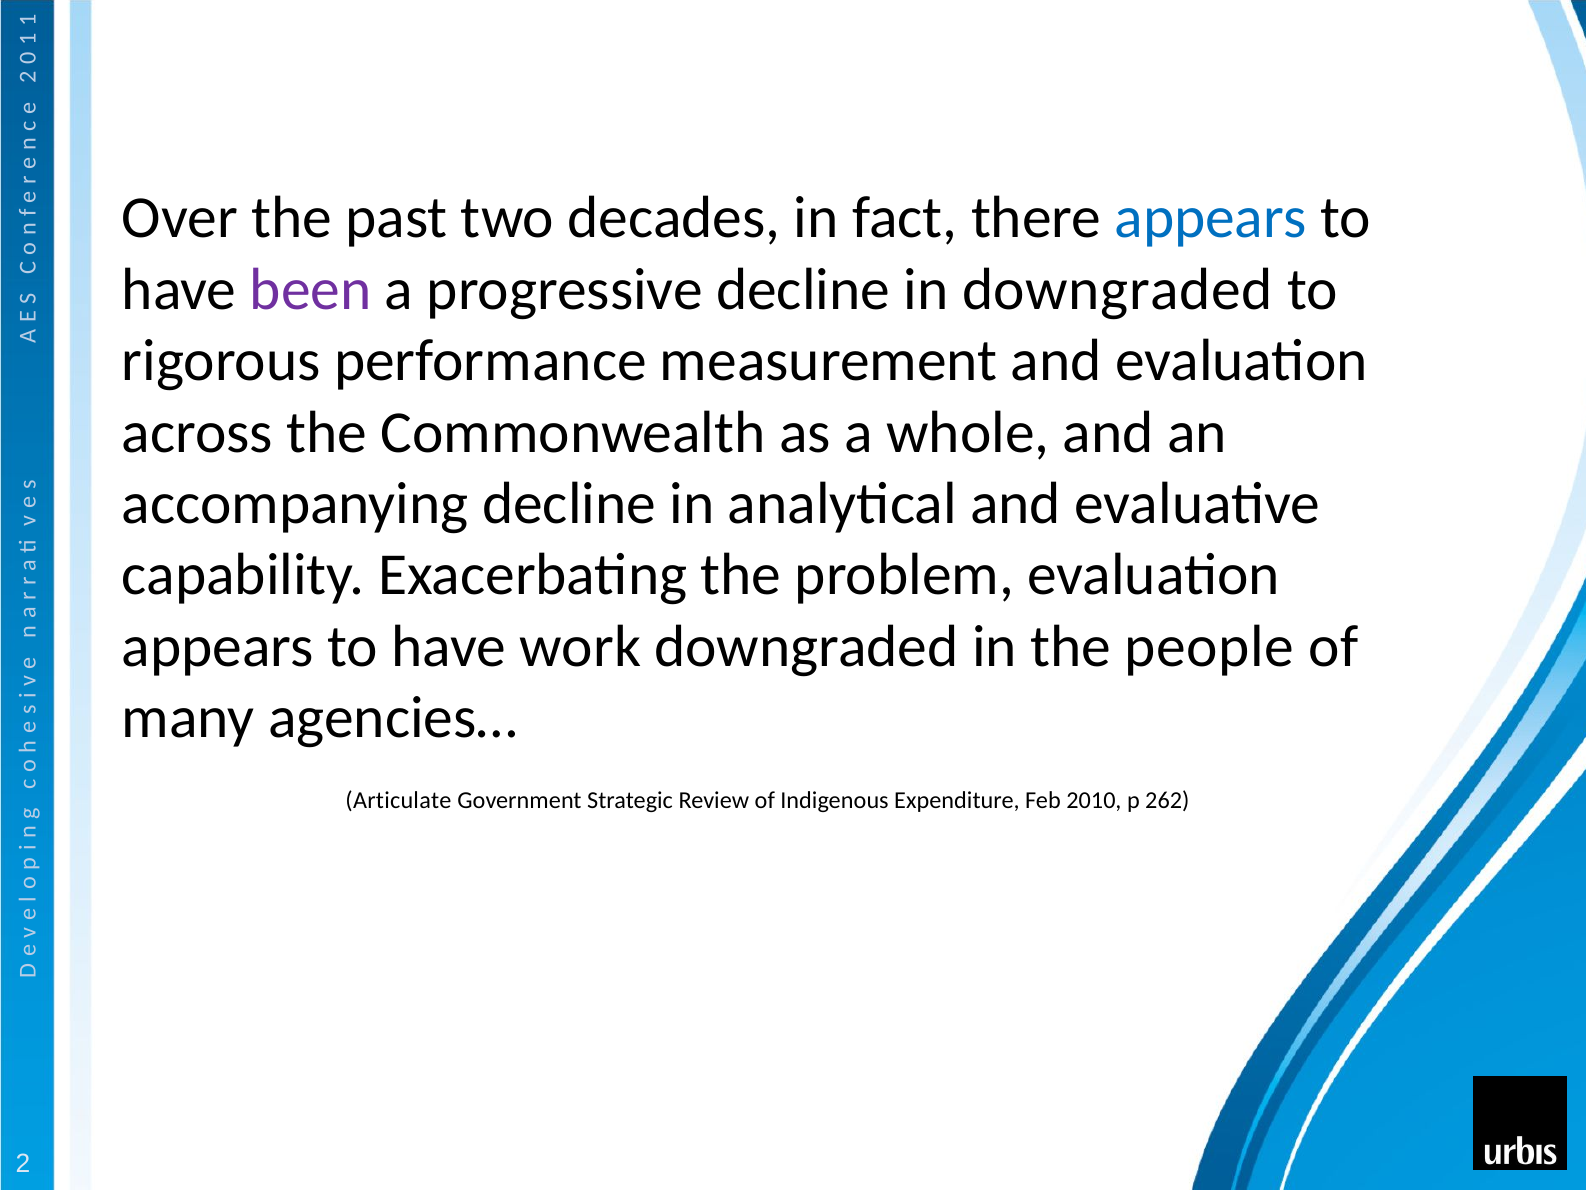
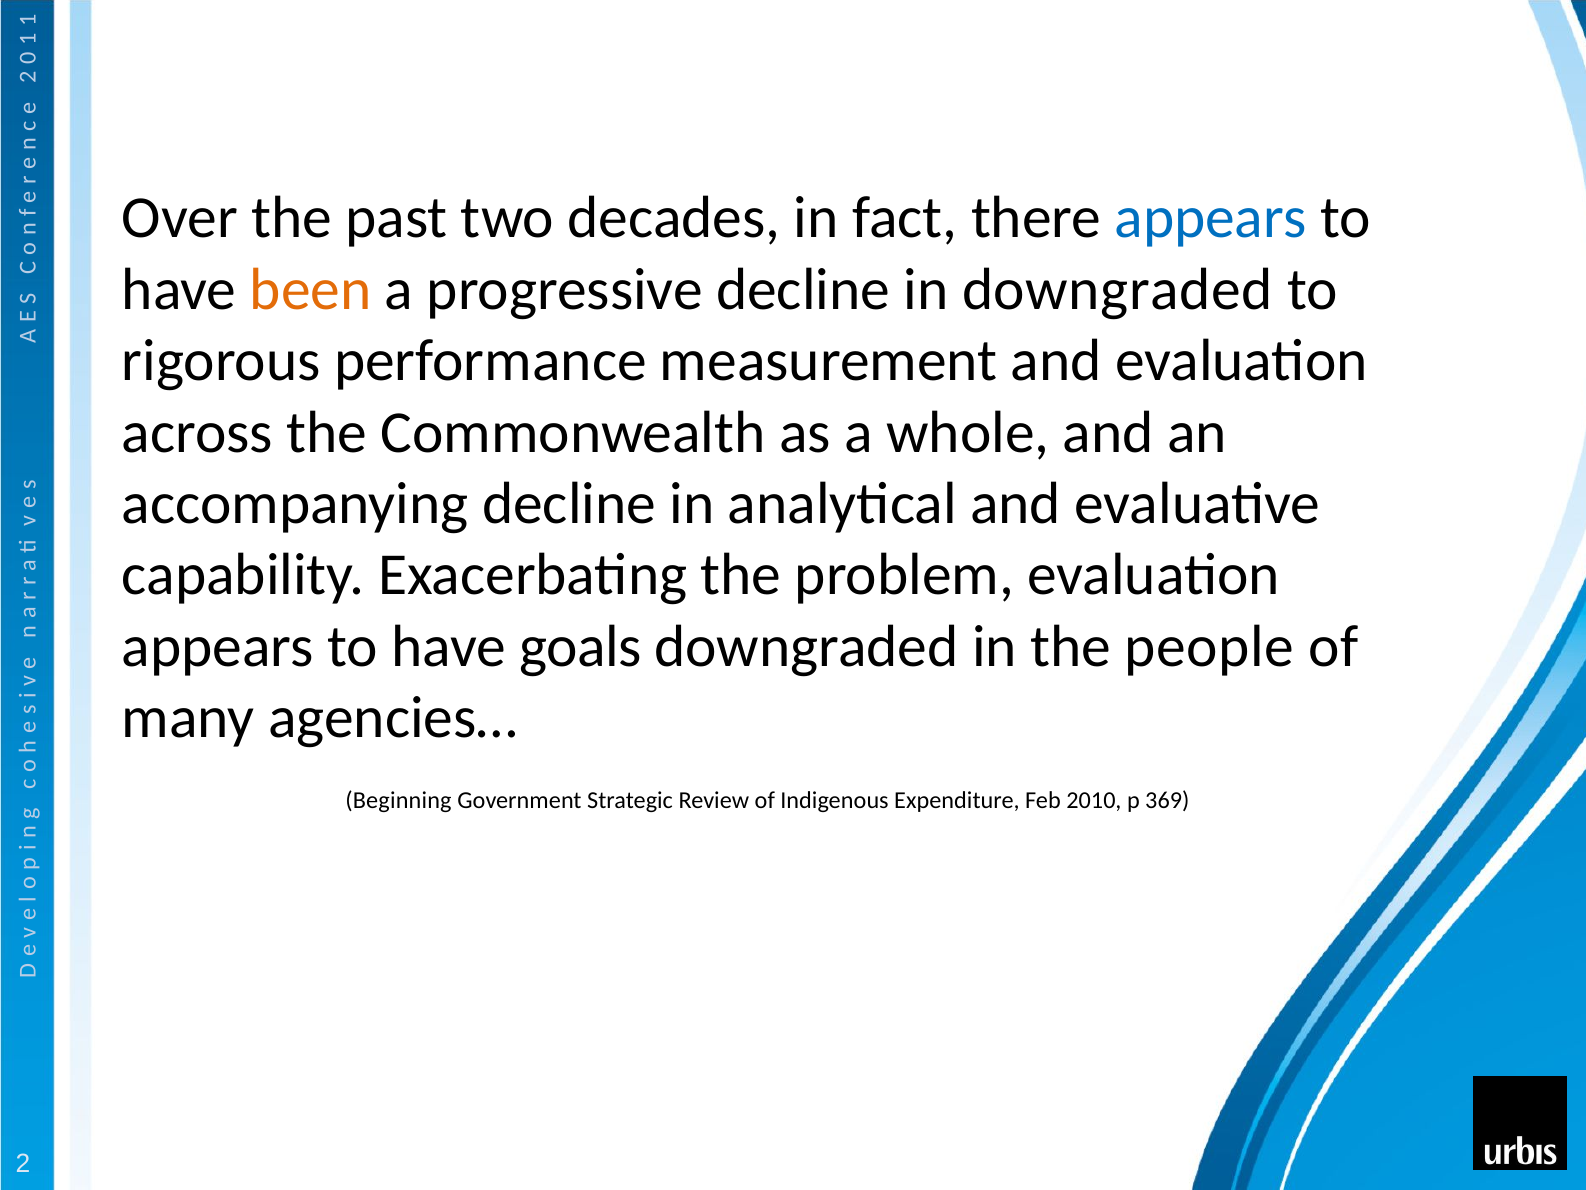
been colour: purple -> orange (311, 289)
work: work -> goals (581, 646)
Articulate: Articulate -> Beginning (398, 800)
262: 262 -> 369 (1167, 800)
